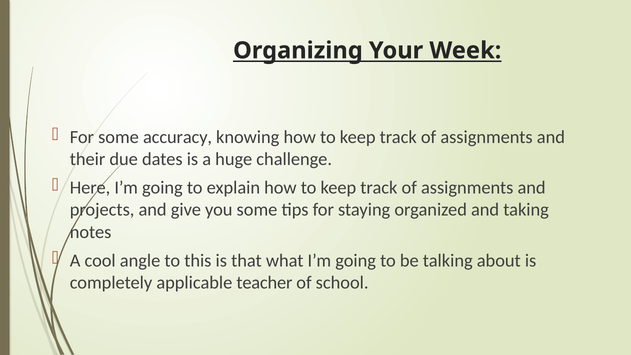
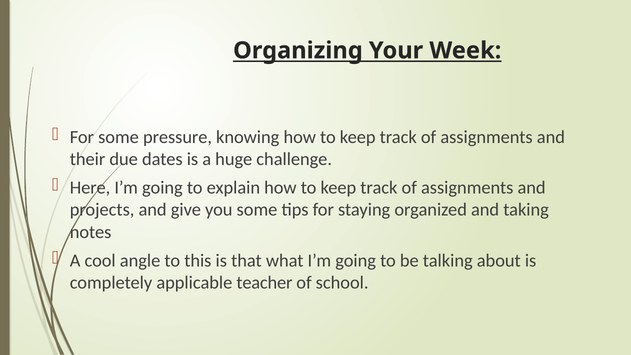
accuracy: accuracy -> pressure (178, 137)
